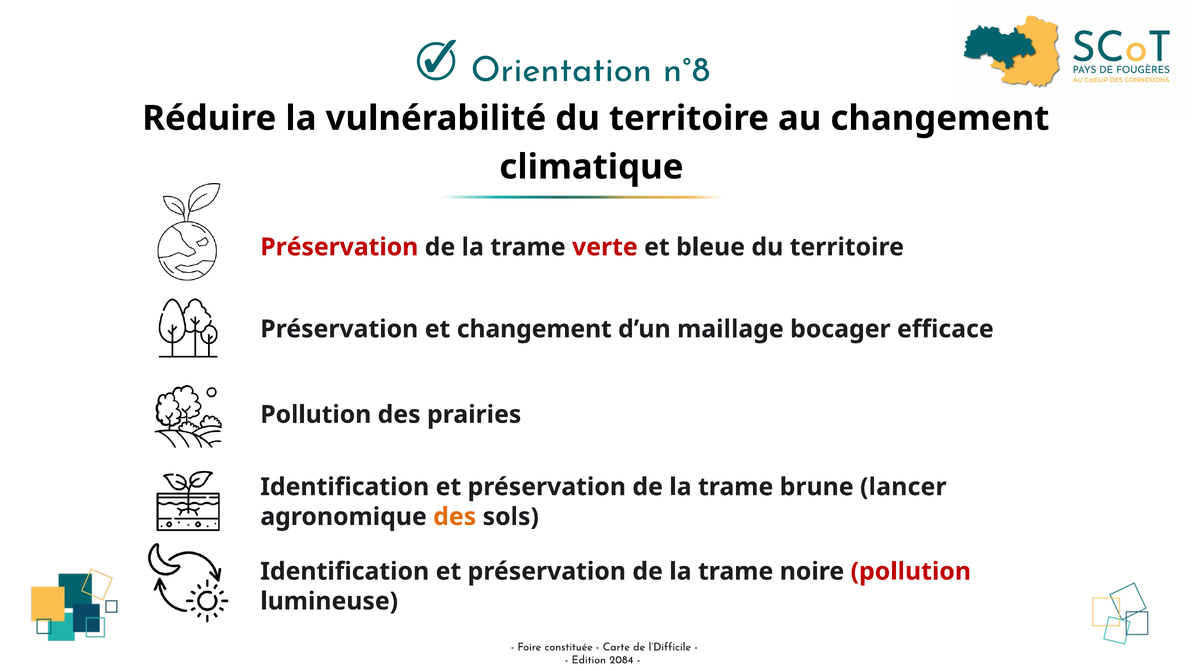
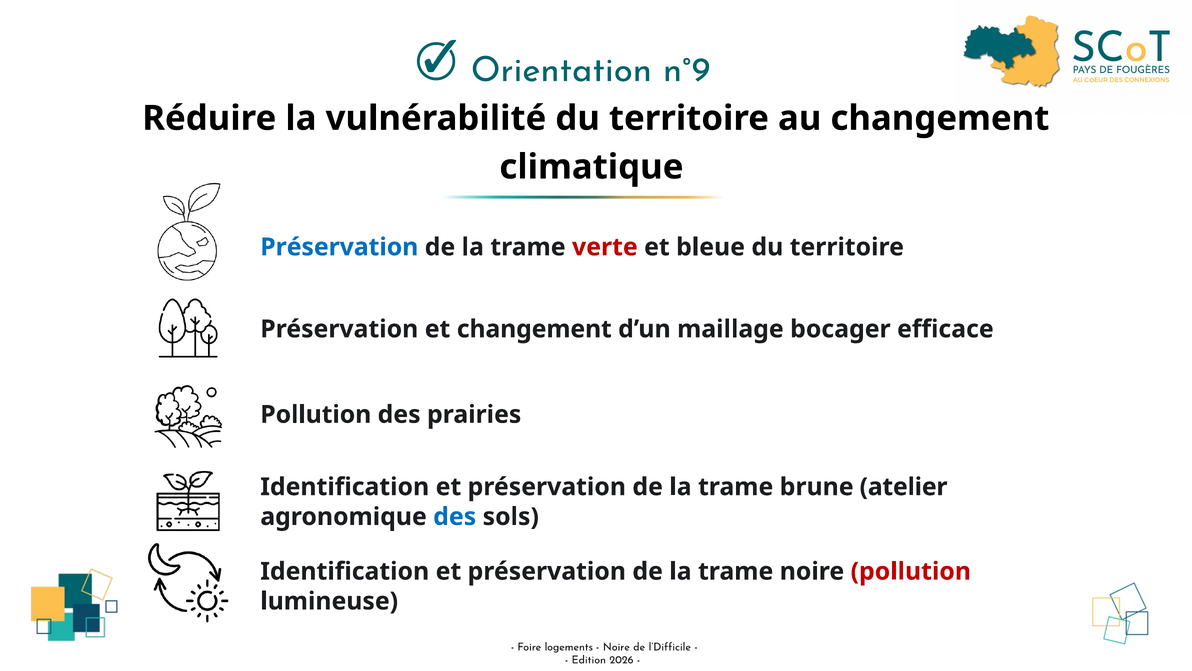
n°8: n°8 -> n°9 (687, 70)
Préservation colour: red -> blue (339, 247)
lancer: lancer -> atelier (904, 487)
des colour: orange -> blue (455, 516)
constituée: constituée -> logements (569, 646)
Carte: Carte -> Noire (616, 646)
2084: 2084 -> 2026 (621, 659)
